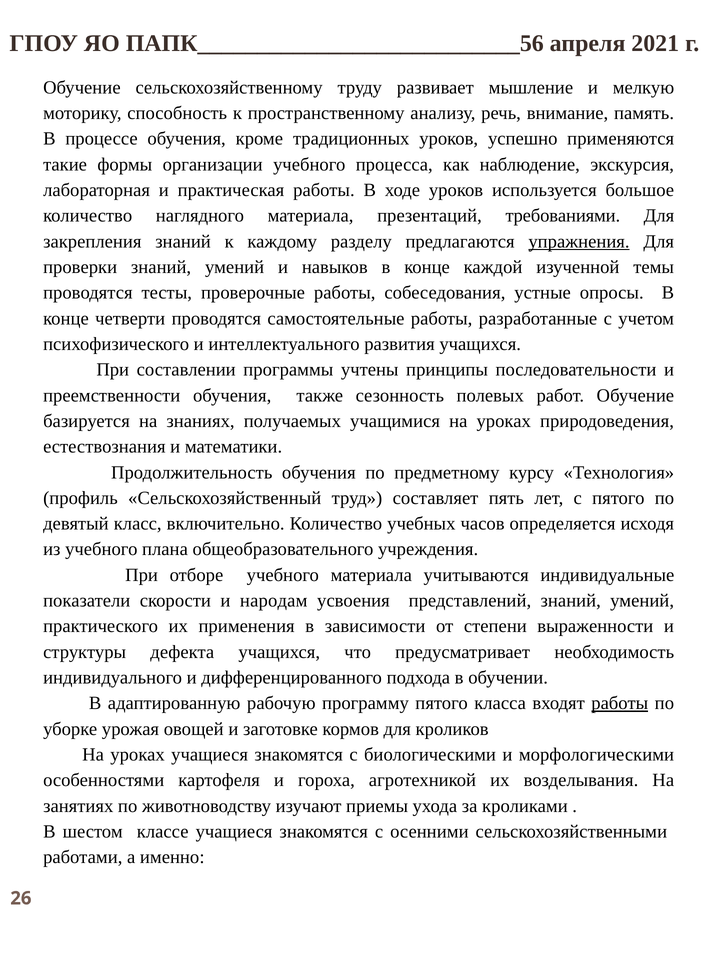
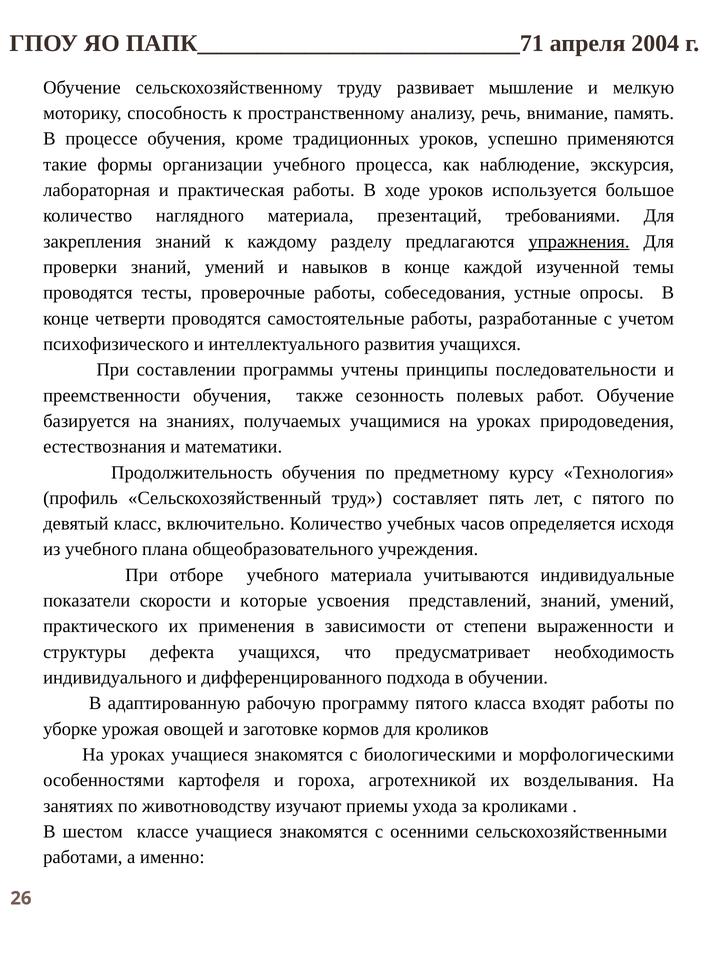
ПАПК___________________________56: ПАПК___________________________56 -> ПАПК___________________________71 (335, 43)
2021: 2021 -> 2004 (655, 43)
народам: народам -> которые (274, 601)
работы underline: present -> none (620, 704)
